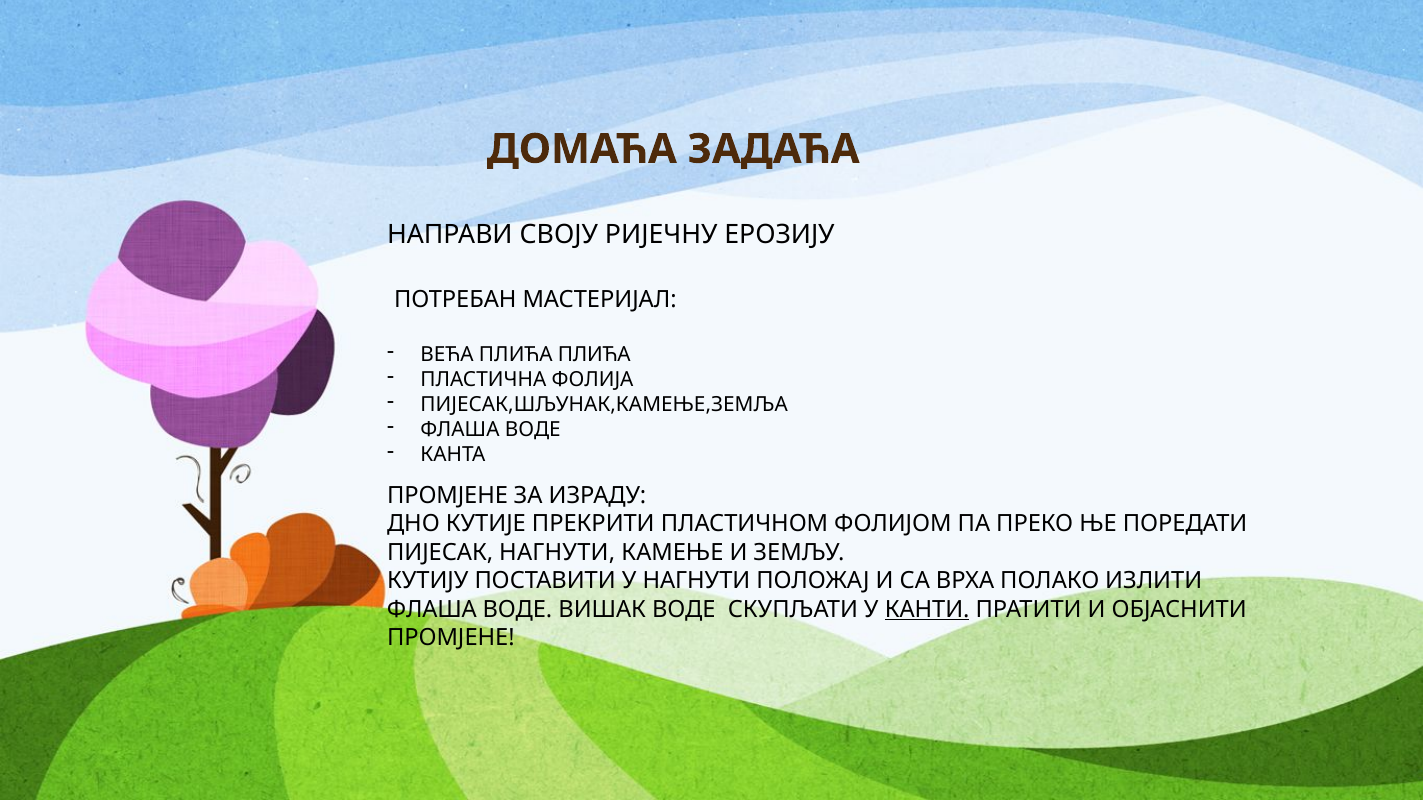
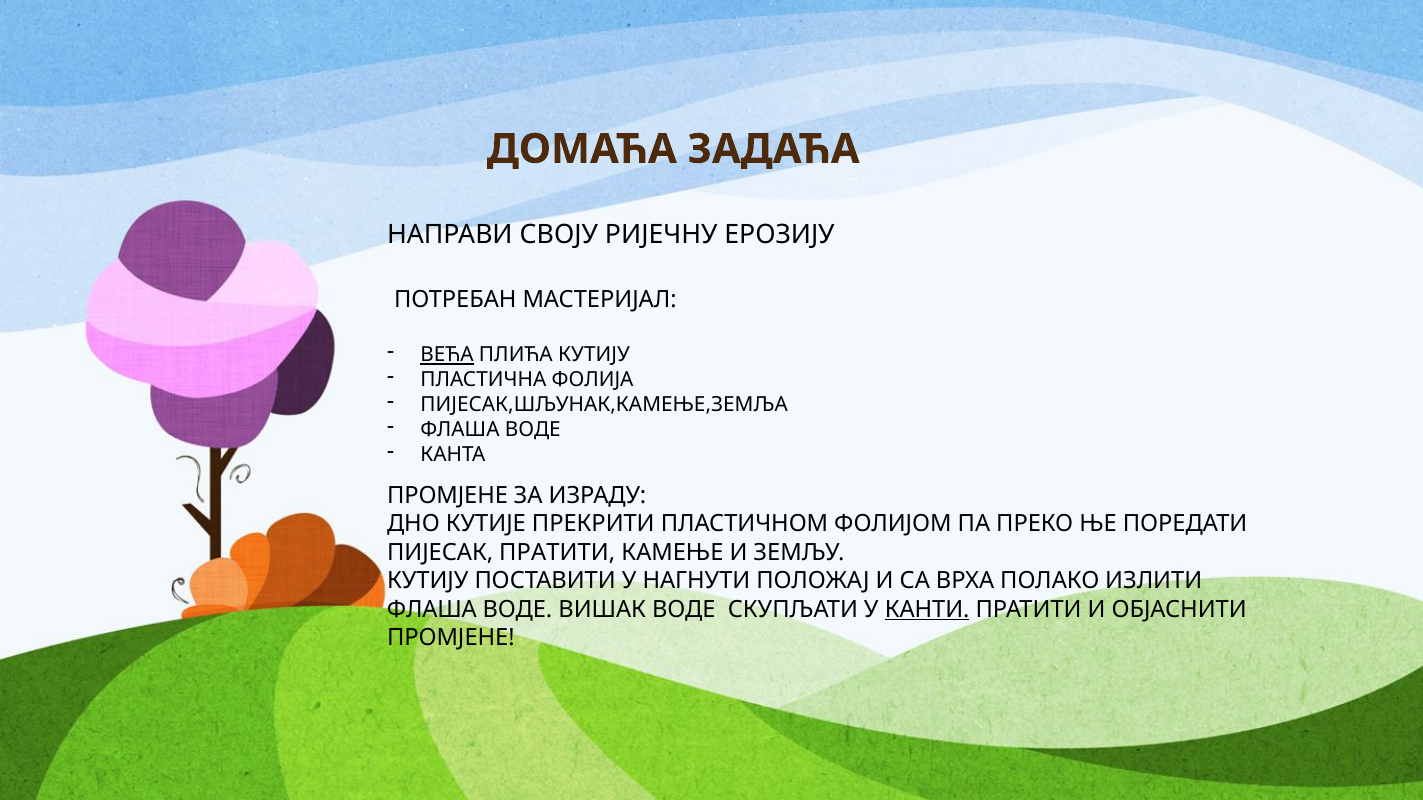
ВЕЋА underline: none -> present (447, 355)
ПЛИЋА ПЛИЋА: ПЛИЋА -> КУТИЈУ (594, 355)
ПИЈЕСАК НАГНУТИ: НАГНУТИ -> ПРАТИТИ (557, 553)
